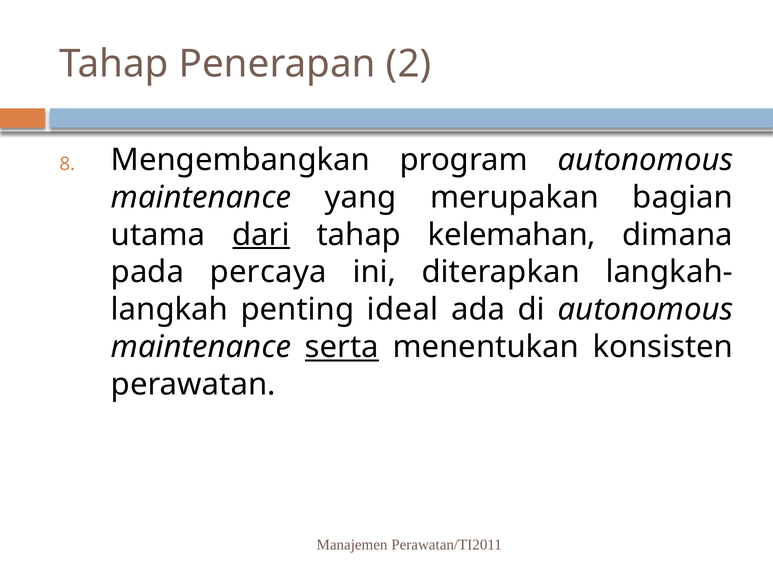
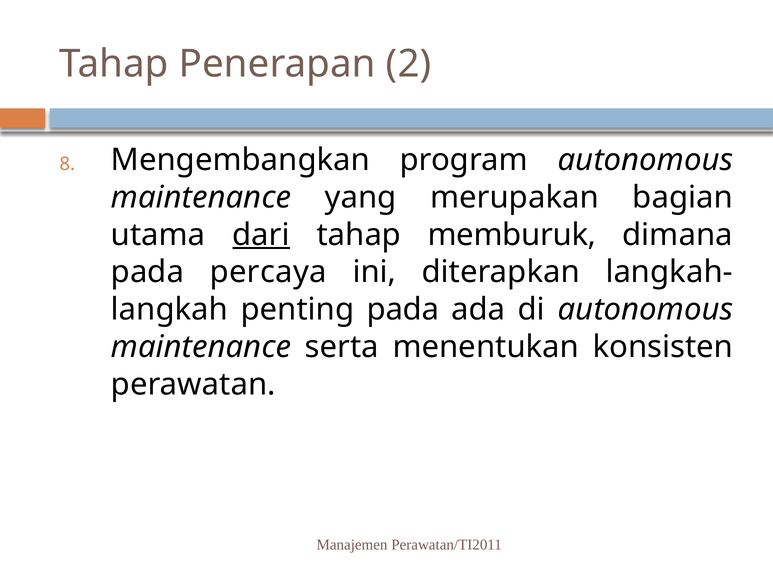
kelemahan: kelemahan -> memburuk (512, 235)
penting ideal: ideal -> pada (403, 309)
serta underline: present -> none (342, 347)
